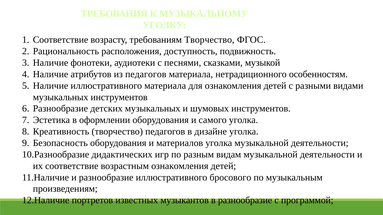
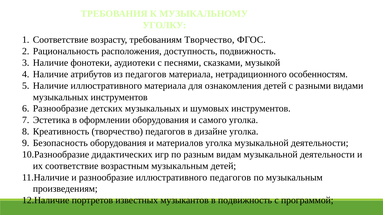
возрастным ознакомления: ознакомления -> музыкальным (180, 166)
иллюстративного бросового: бросового -> педагогов (230, 178)
в разнообразие: разнообразие -> подвижность (245, 201)
